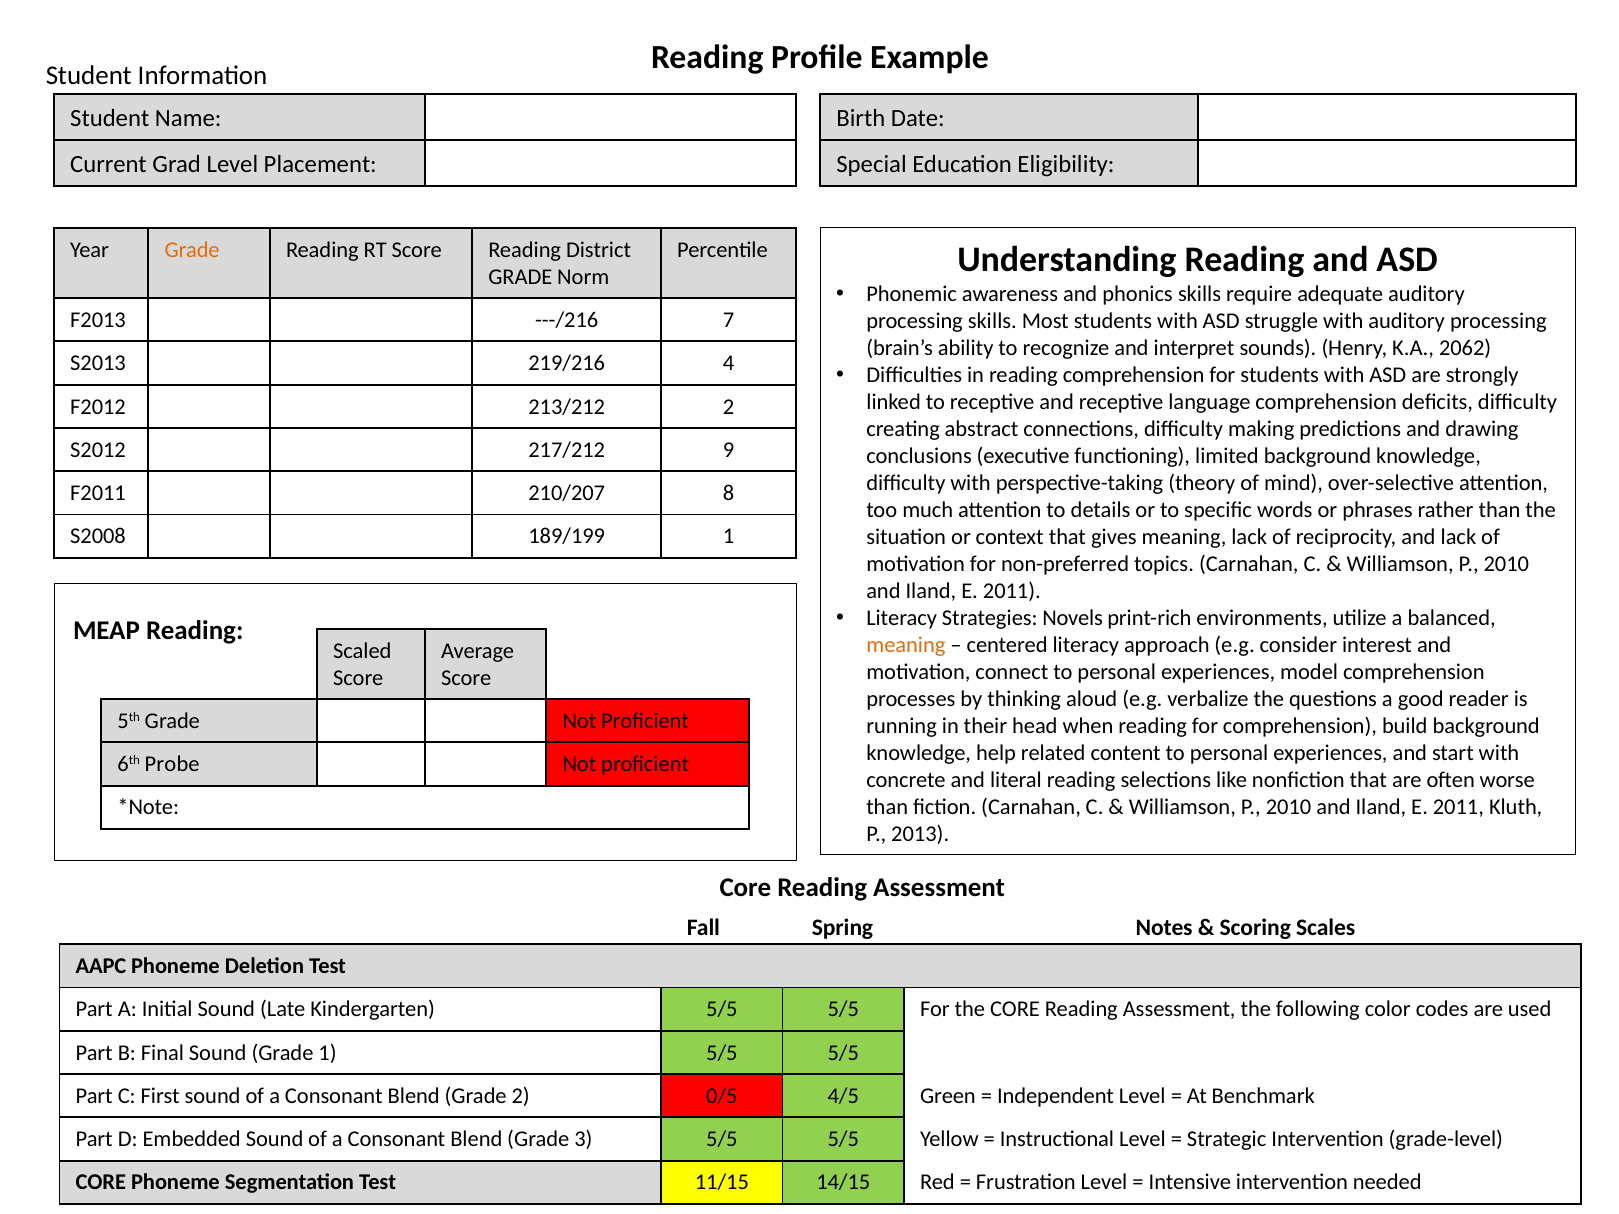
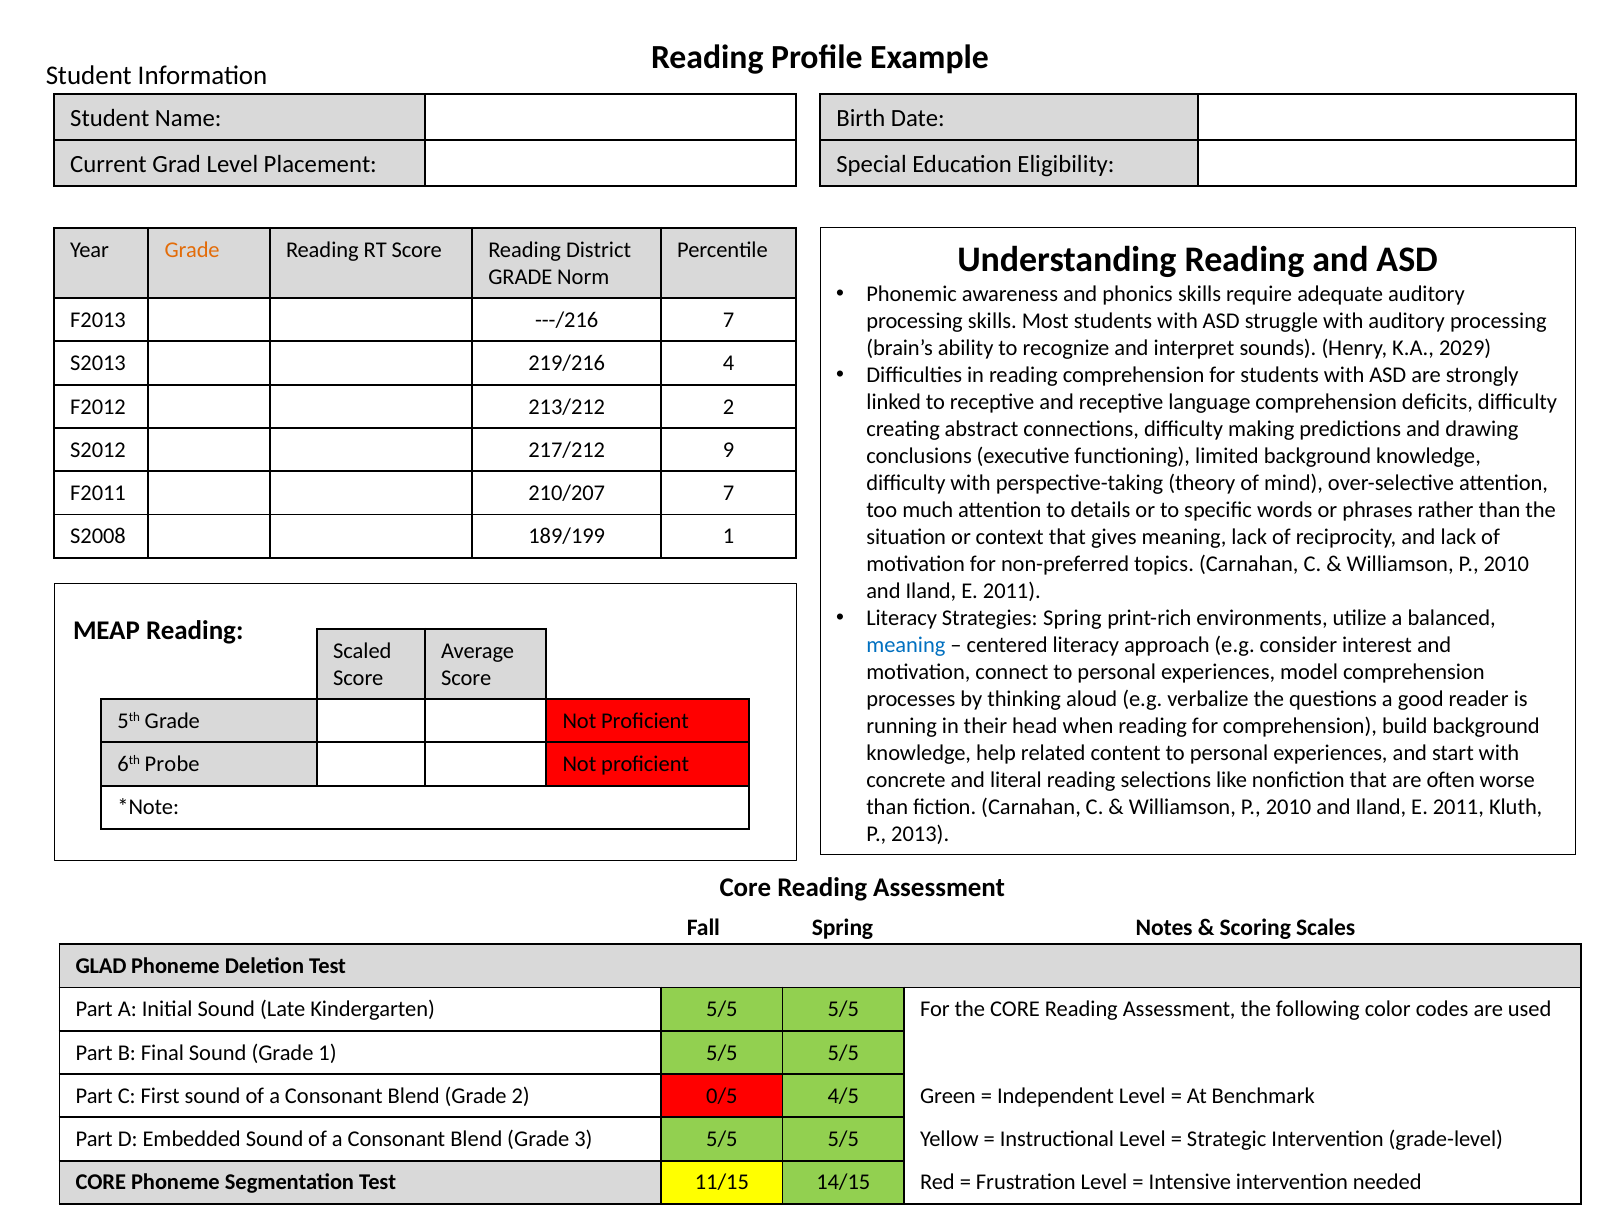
2062: 2062 -> 2029 (1465, 348)
210/207 8: 8 -> 7 (729, 493)
Strategies Novels: Novels -> Spring (1072, 618)
meaning colour: orange -> blue (906, 645)
AAPC: AAPC -> GLAD (101, 966)
